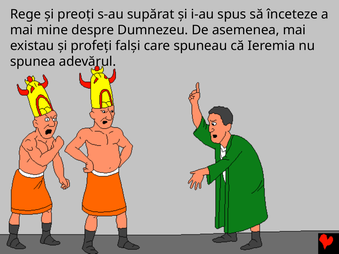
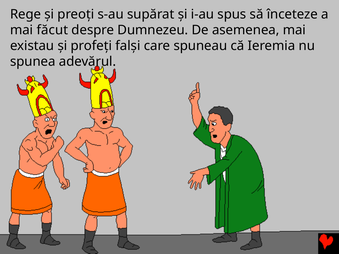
mine: mine -> făcut (52, 30)
